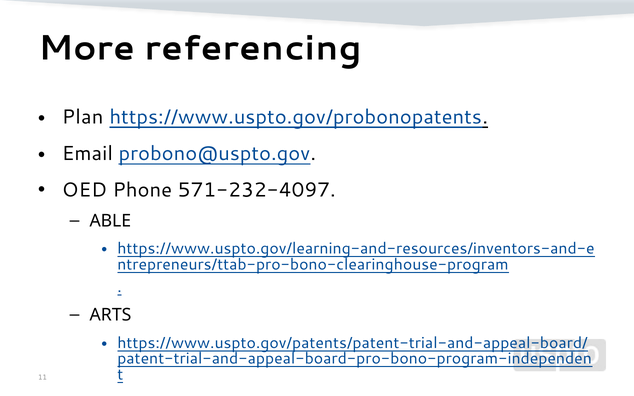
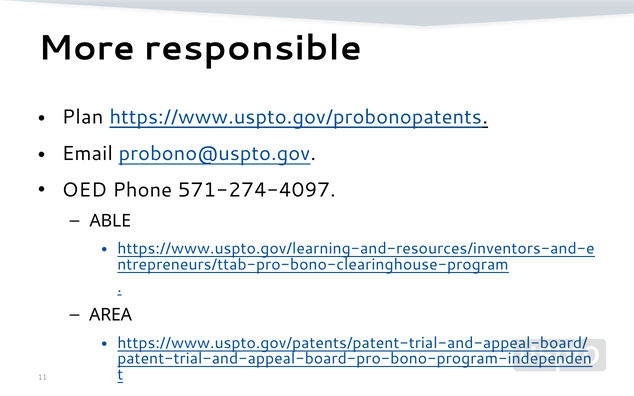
referencing: referencing -> responsible (253, 48)
571-232-4097: 571-232-4097 -> 571-274-4097 (257, 190)
ARTS: ARTS -> AREA (111, 315)
